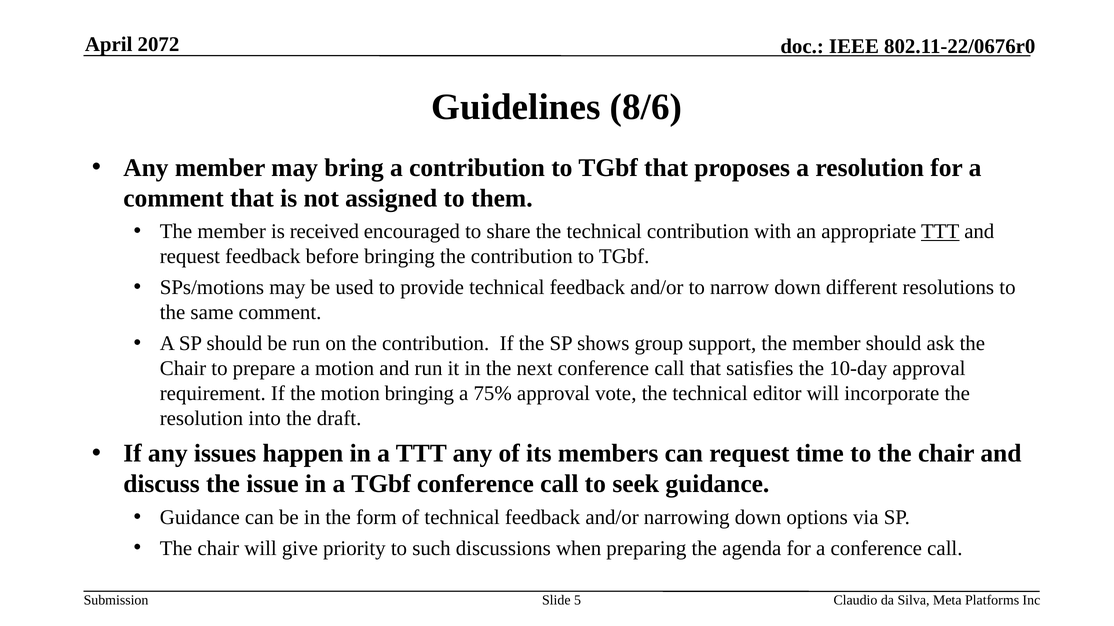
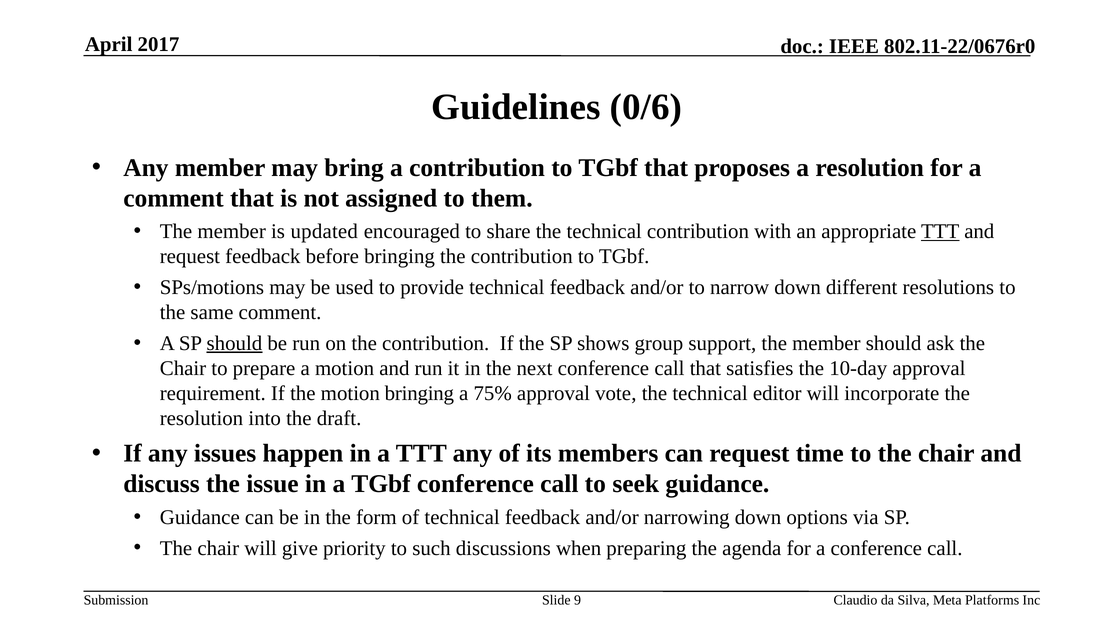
2072: 2072 -> 2017 (158, 44)
8/6: 8/6 -> 0/6 (646, 107)
received: received -> updated (324, 232)
should underline: none -> present (234, 344)
5: 5 -> 9 (578, 601)
